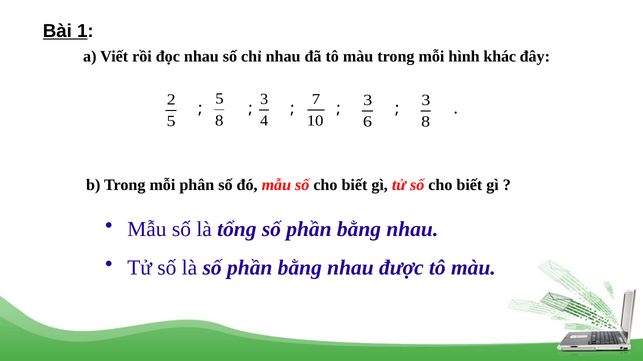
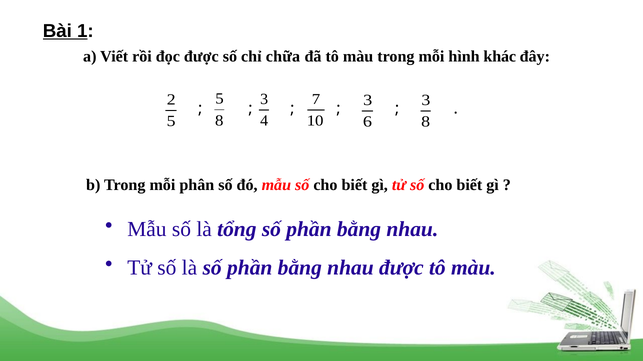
đọc nhau: nhau -> được (201, 56)
chỉ nhau: nhau -> chữa (283, 56)
